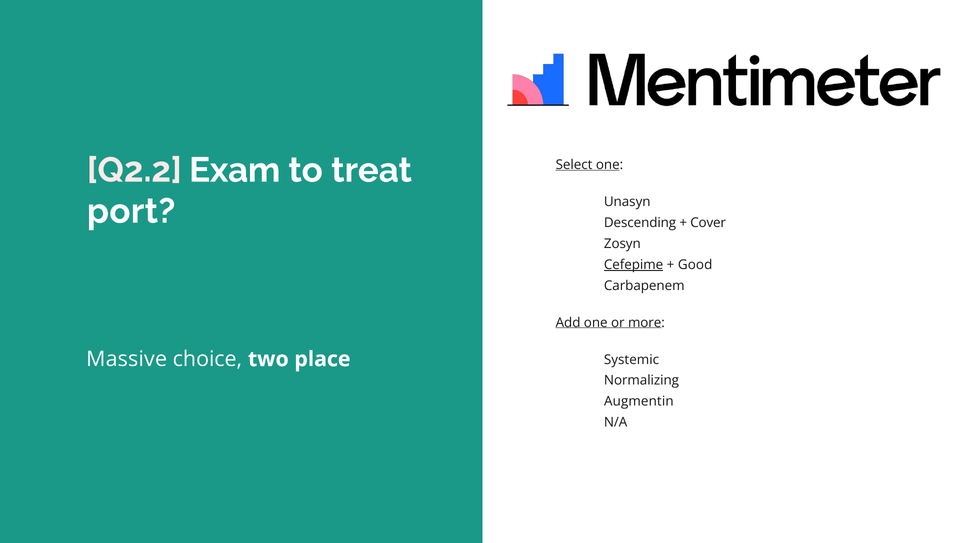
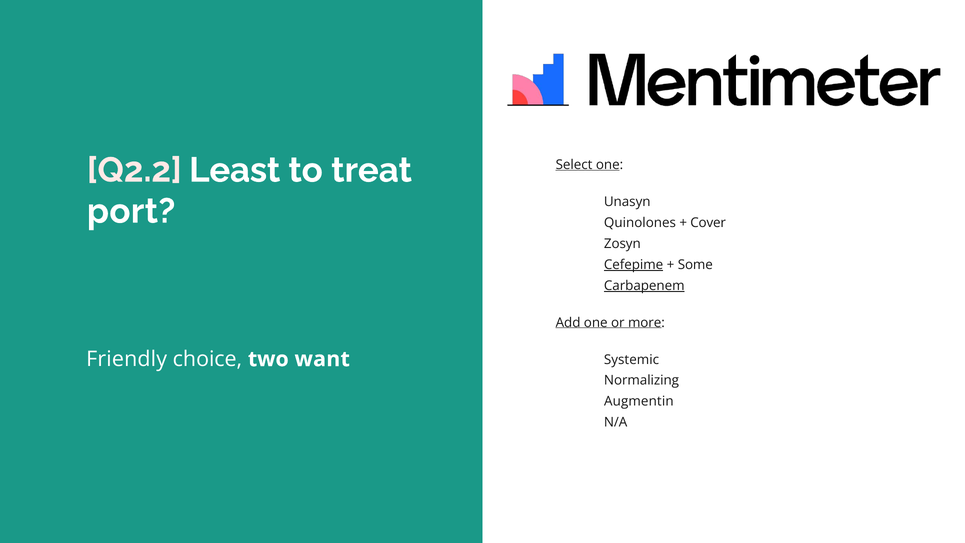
Exam: Exam -> Least (235, 170)
Descending: Descending -> Quinolones (640, 223)
Good: Good -> Some (695, 265)
Carbapenem underline: none -> present (644, 286)
Massive: Massive -> Friendly (127, 359)
place: place -> want (322, 359)
